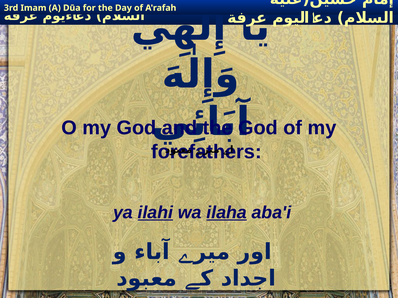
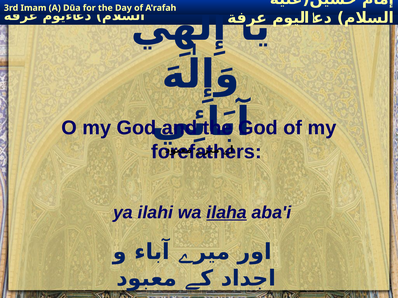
ilahi underline: present -> none (155, 213)
